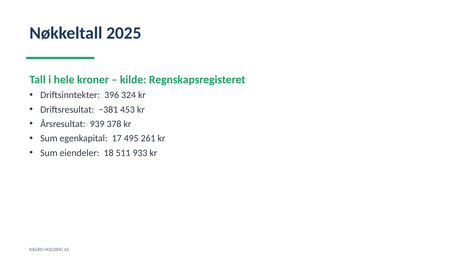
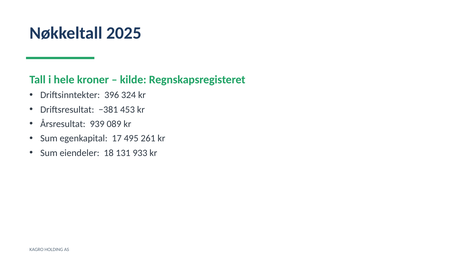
378: 378 -> 089 (114, 124)
511: 511 -> 131 (123, 153)
